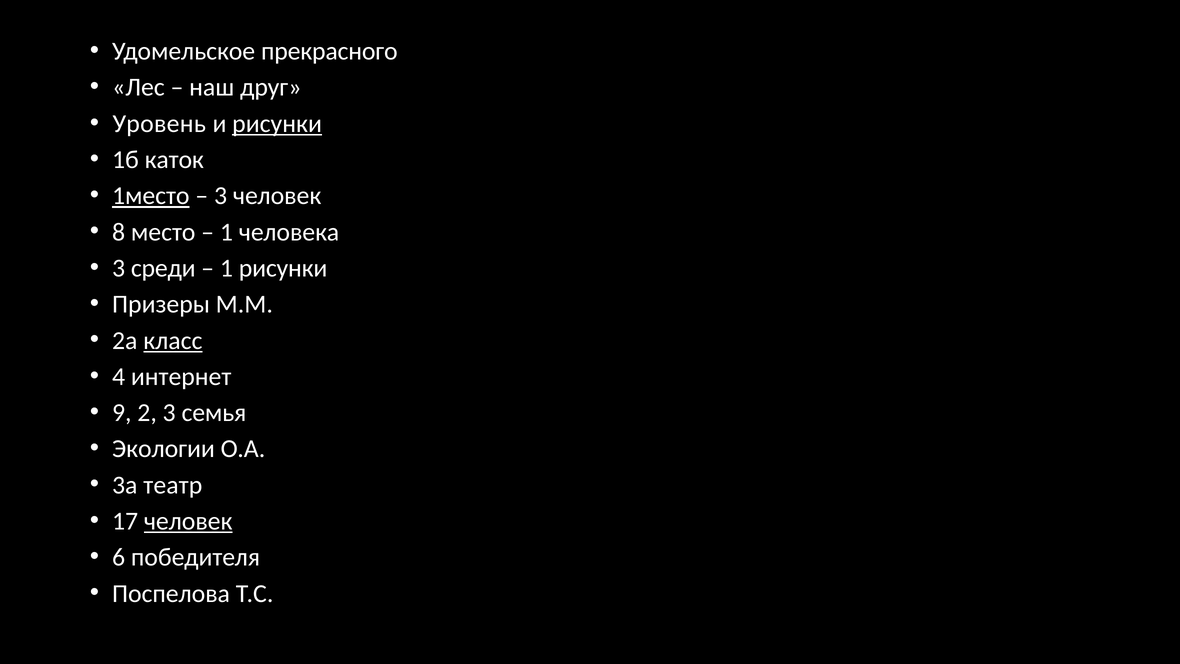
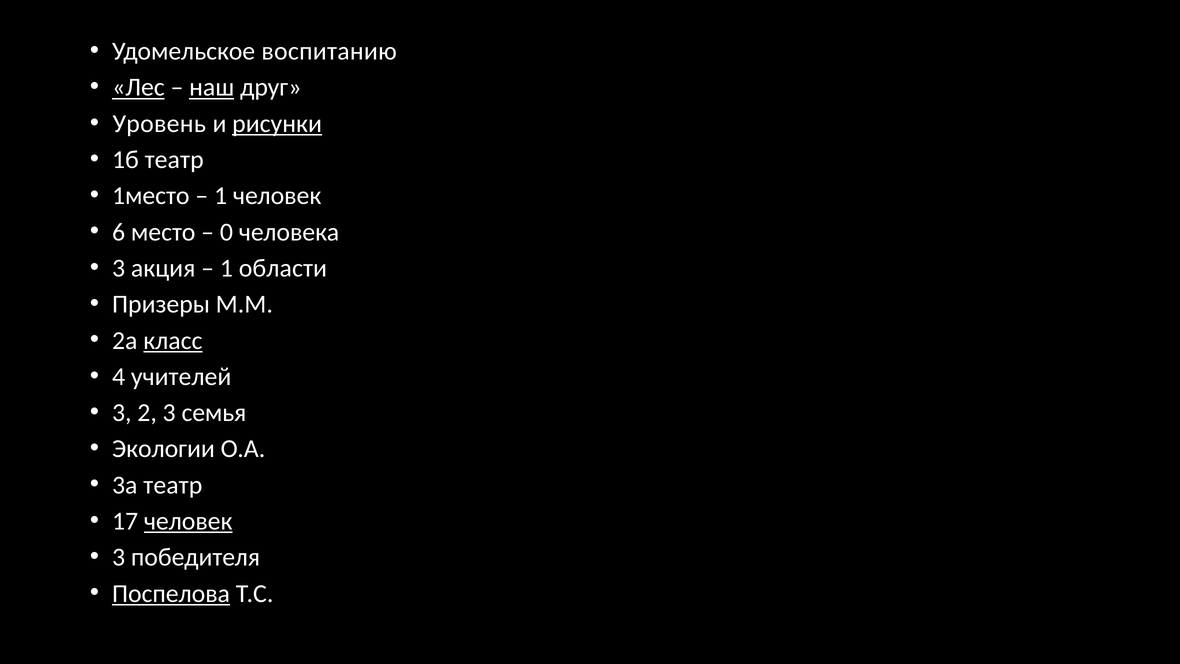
прекрасного: прекрасного -> воспитанию (329, 51)
Лес underline: none -> present (138, 87)
наш underline: none -> present (212, 87)
1б каток: каток -> театр (174, 160)
1место underline: present -> none (151, 196)
3: 3 -> 1 (221, 196)
8: 8 -> 6 (119, 232)
1: 1 -> 0 (226, 232)
среди: среди -> акция (163, 268)
1 рисунки: рисунки -> области (283, 268)
интернет: интернет -> учителей (181, 376)
9: 9 -> 3 (122, 413)
6: 6 -> 3 (119, 557)
Поспелова underline: none -> present (171, 593)
